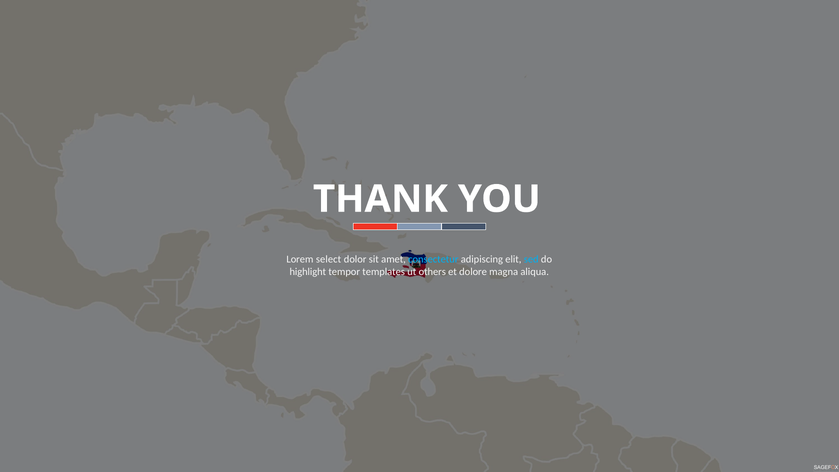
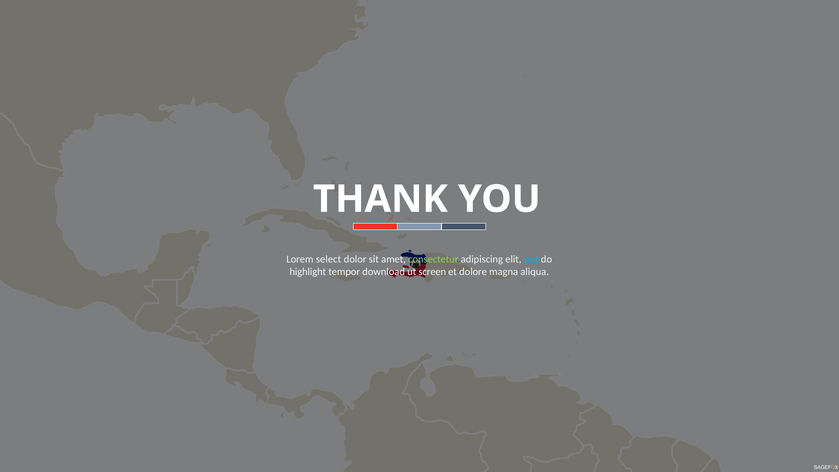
consectetur colour: light blue -> light green (433, 259)
templates: templates -> download (384, 272)
others: others -> screen (432, 272)
